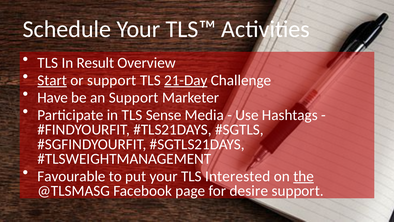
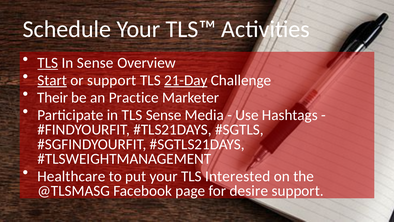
TLS underline: none -> present (48, 63)
In Result: Result -> Sense (95, 63)
Have: Have -> Their (53, 97)
an Support: Support -> Practice (134, 97)
Favourable: Favourable -> Healthcare (71, 176)
the underline: present -> none (304, 176)
